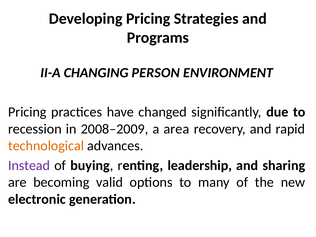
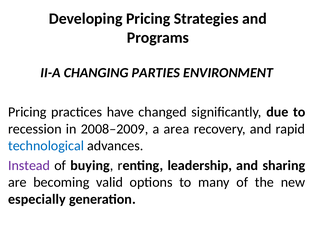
PERSON: PERSON -> PARTIES (156, 73)
technological colour: orange -> blue (46, 146)
electronic: electronic -> especially (37, 199)
